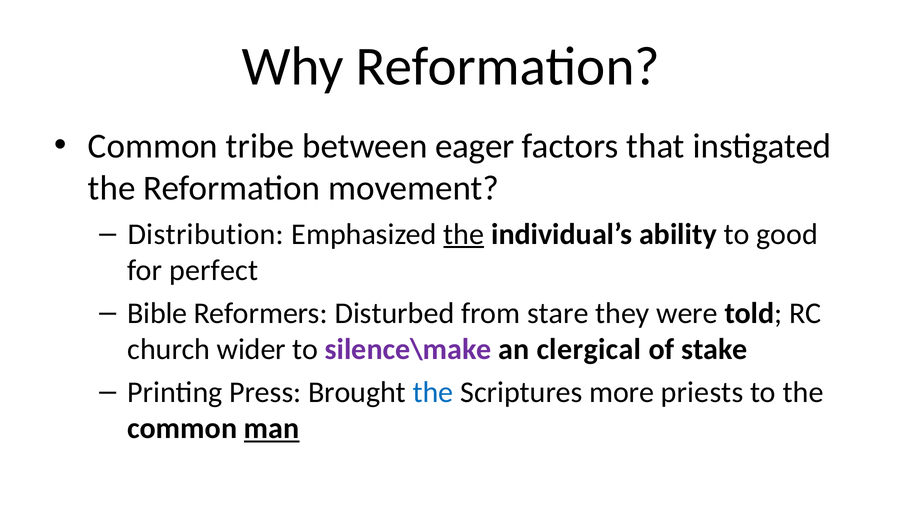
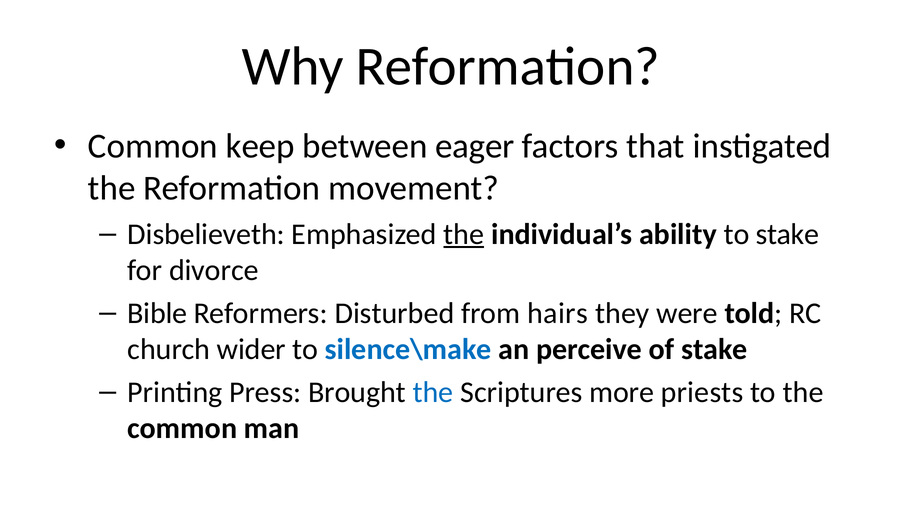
tribe: tribe -> keep (260, 146)
Distribution: Distribution -> Disbelieveth (206, 234)
to good: good -> stake (787, 234)
perfect: perfect -> divorce (214, 270)
stare: stare -> hairs (558, 314)
silence\make colour: purple -> blue (408, 350)
clergical: clergical -> perceive (589, 350)
man underline: present -> none (272, 429)
